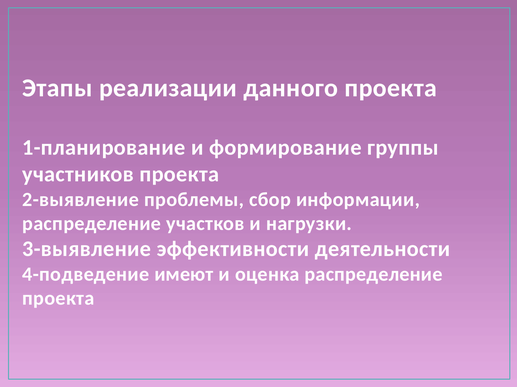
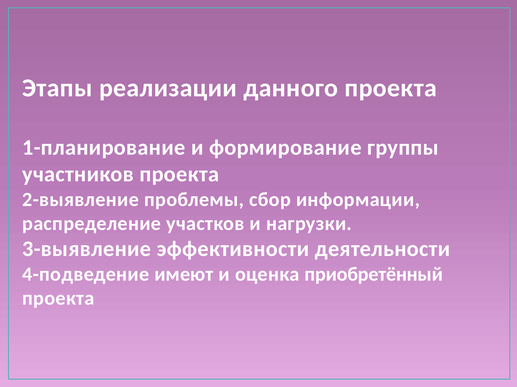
оценка распределение: распределение -> приобретённый (374, 275)
